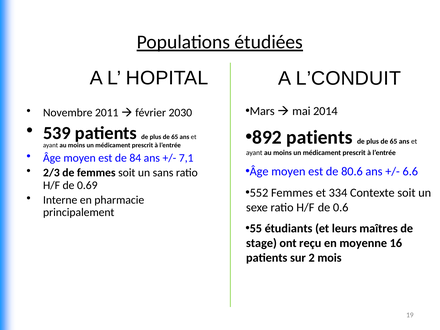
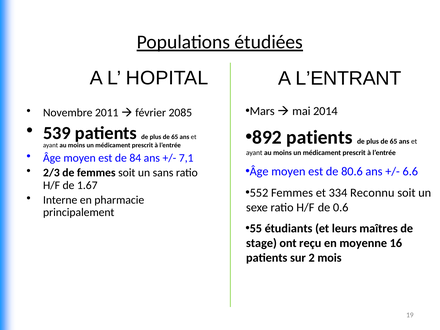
L’CONDUIT: L’CONDUIT -> L’ENTRANT (348, 78)
2030: 2030 -> 2085 (180, 113)
0.69: 0.69 -> 1.67 (87, 185)
Contexte: Contexte -> Reconnu (372, 193)
